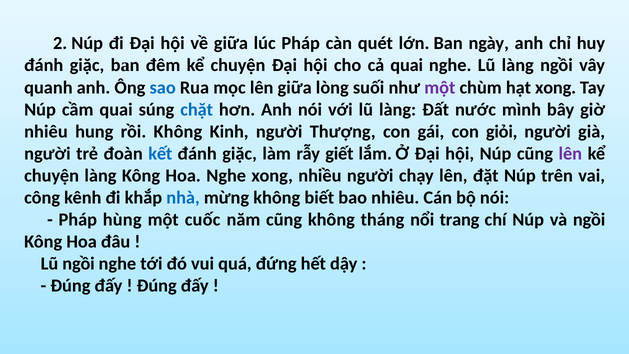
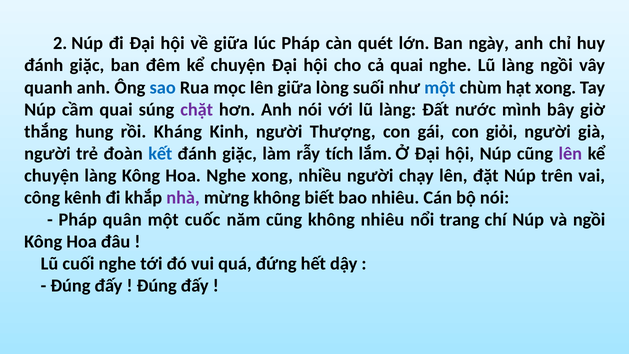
một colour: purple -> blue (440, 87)
chặt colour: blue -> purple (197, 109)
nhiêu: nhiêu -> thắng (46, 131)
rồi Không: Không -> Kháng (178, 131)
giết: giết -> tích (339, 154)
nhà colour: blue -> purple (183, 198)
hùng: hùng -> quân (122, 220)
không tháng: tháng -> nhiêu (382, 220)
Lũ ngồi: ngồi -> cuối (78, 264)
